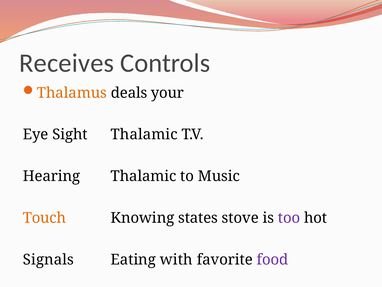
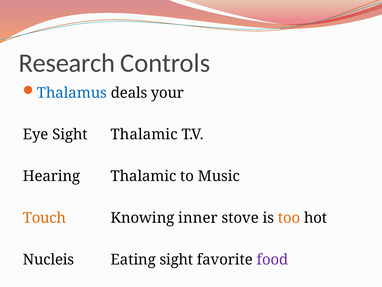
Receives: Receives -> Research (67, 63)
Thalamus colour: orange -> blue (72, 93)
states: states -> inner (198, 218)
too colour: purple -> orange (289, 218)
Signals: Signals -> Nucleis (49, 259)
Eating with: with -> sight (176, 259)
